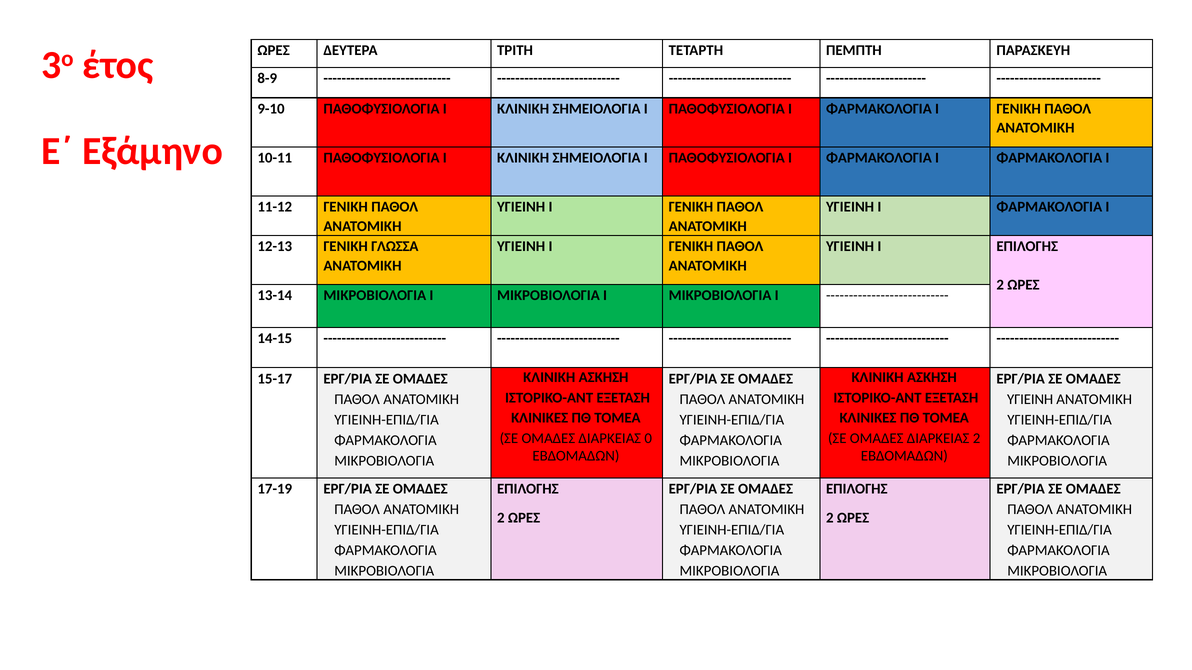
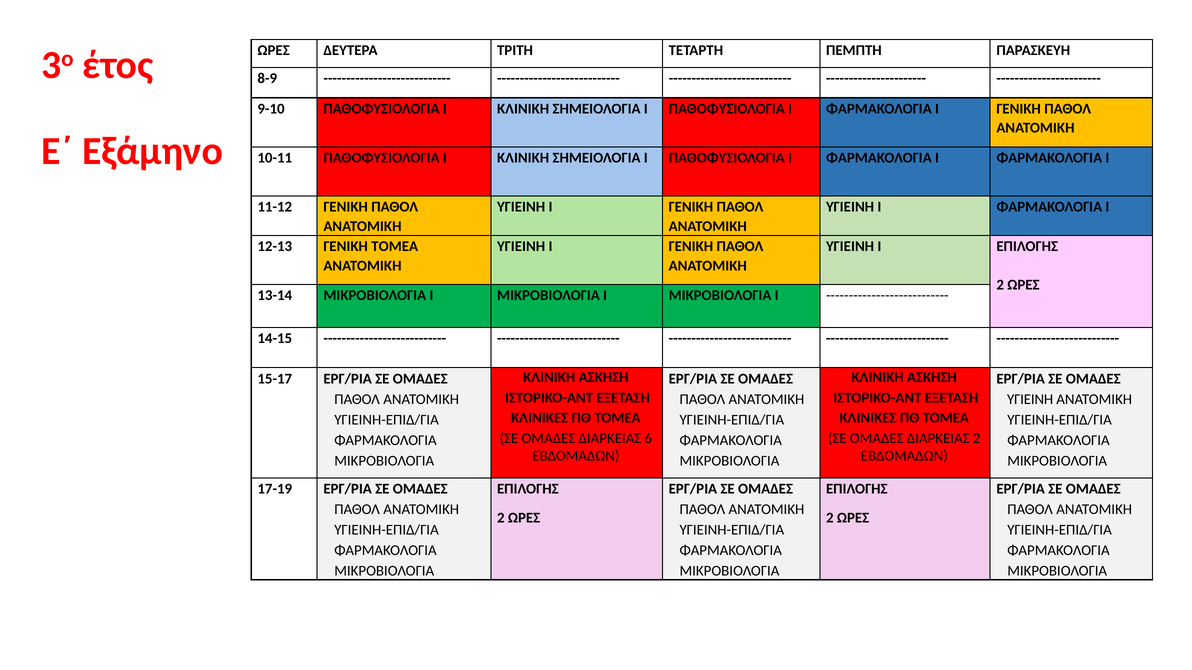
ΓΕΝΙΚΗ ΓΛΩΣΣΑ: ΓΛΩΣΣΑ -> ΤΟΜΕΑ (395, 246)
0: 0 -> 6 (648, 439)
